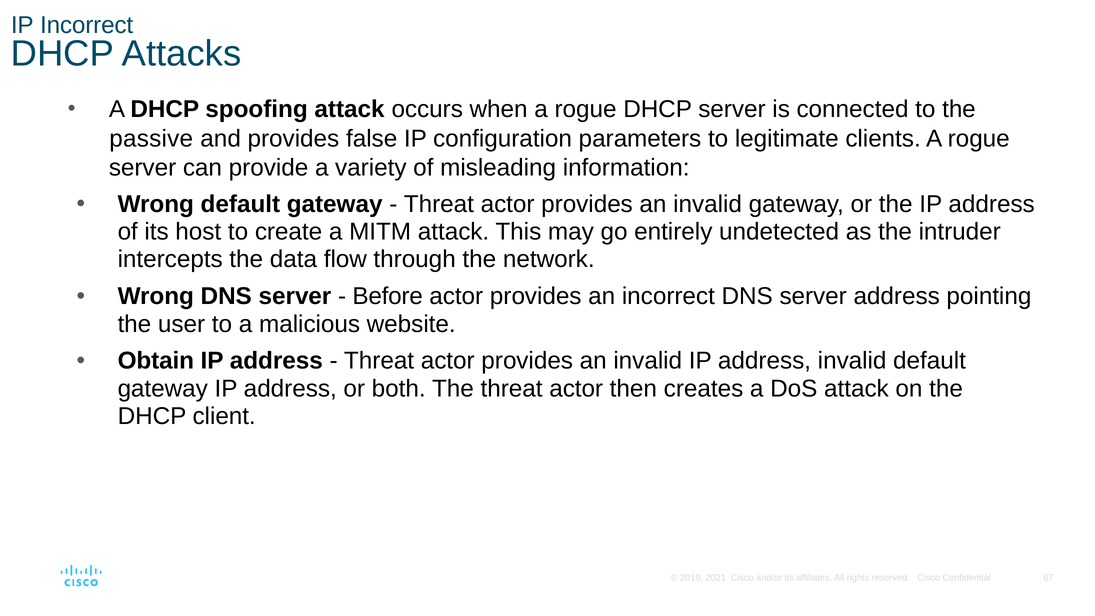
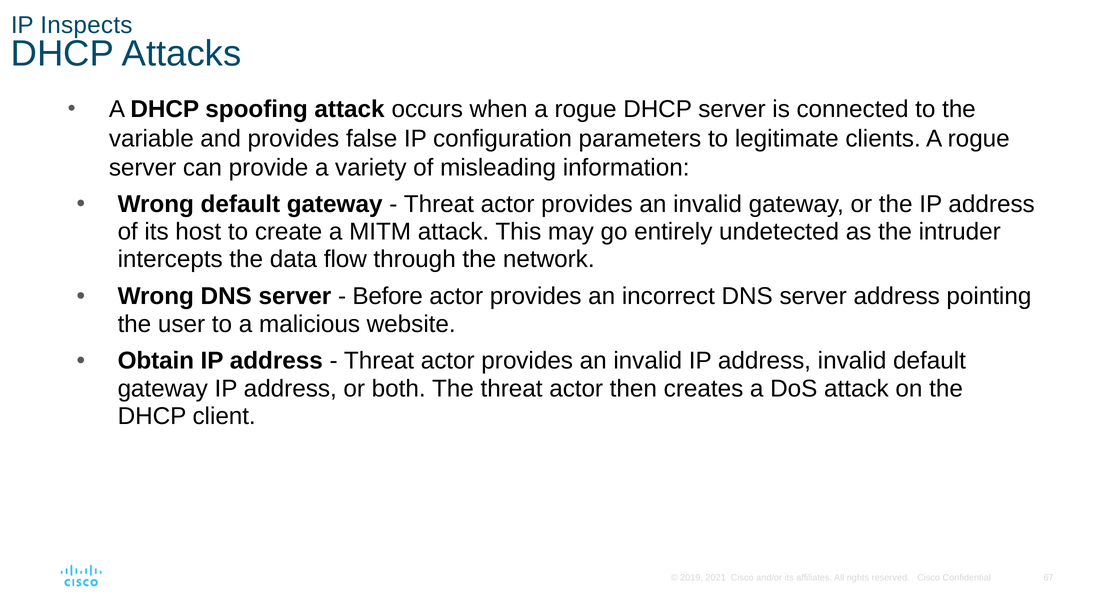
IP Incorrect: Incorrect -> Inspects (86, 25)
passive: passive -> variable (151, 139)
